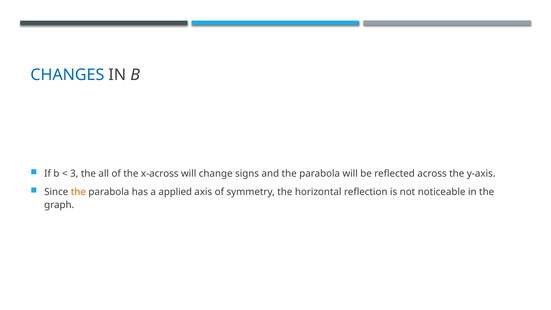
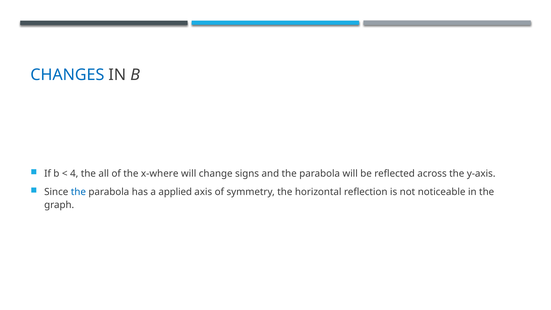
3: 3 -> 4 (74, 174)
x-across: x-across -> x-where (160, 174)
the colour: orange -> blue (78, 192)
